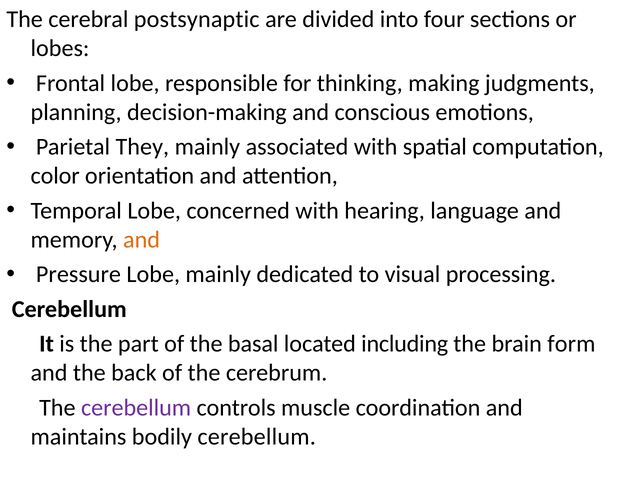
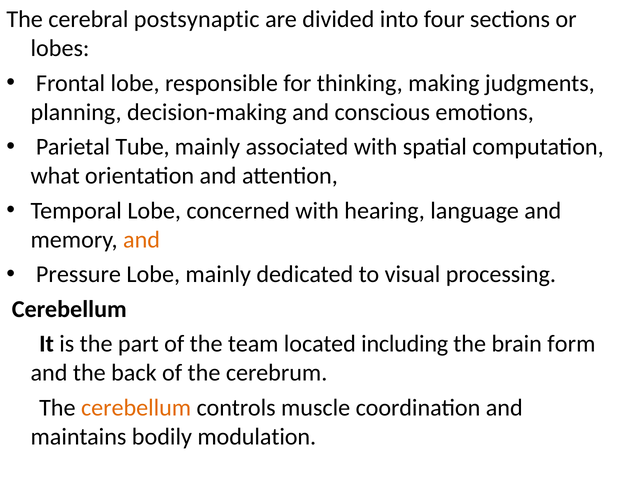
They: They -> Tube (142, 147)
color: color -> what (55, 176)
basal: basal -> team (253, 344)
cerebellum colour: purple -> orange (136, 408)
bodily cerebellum: cerebellum -> modulation (257, 437)
